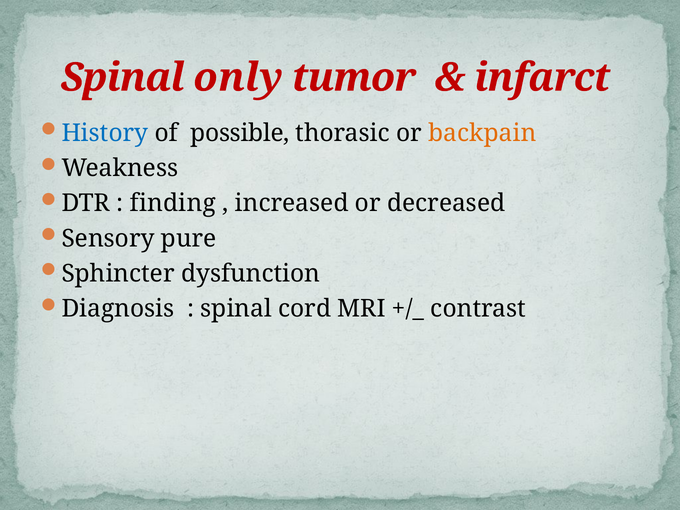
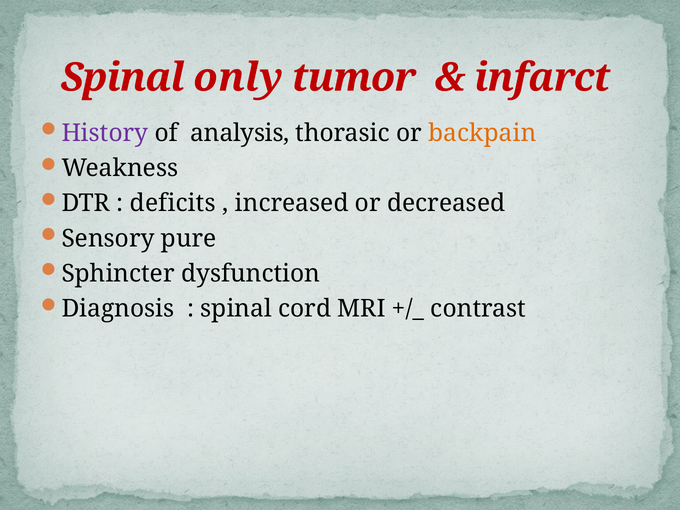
History colour: blue -> purple (105, 133)
possible: possible -> analysis (240, 133)
finding: finding -> deficits (173, 203)
